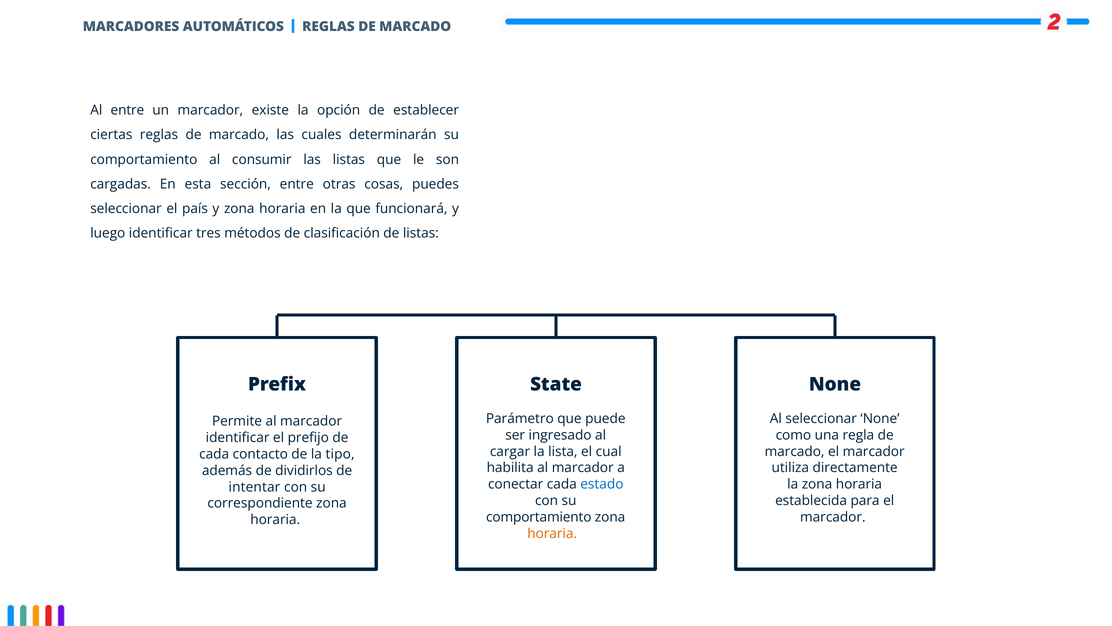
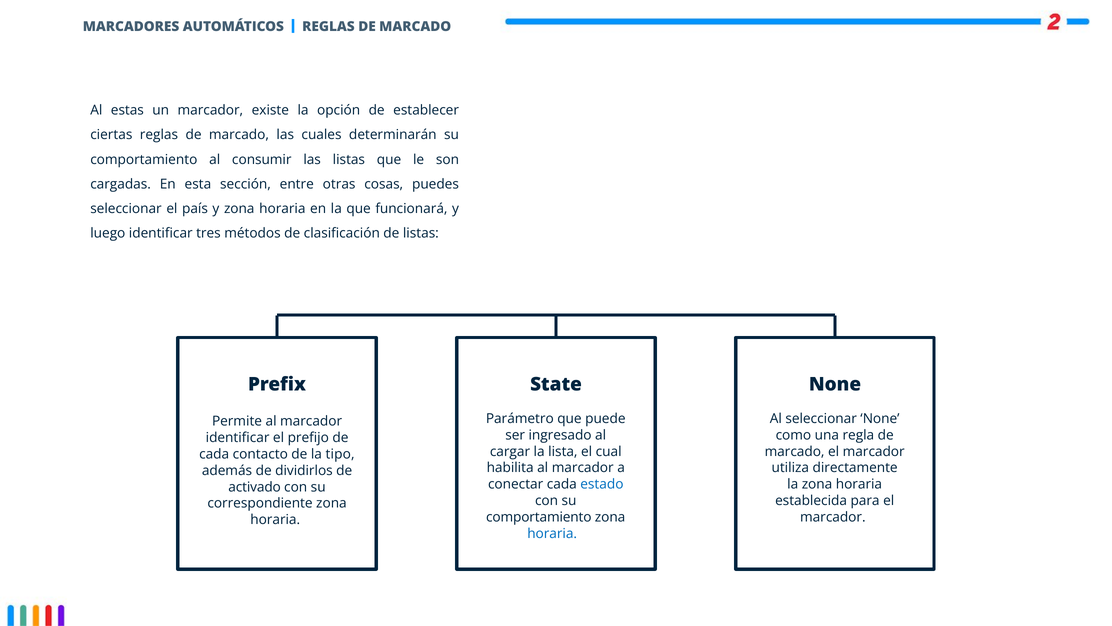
Al entre: entre -> estas (127, 110)
intentar: intentar -> activado (255, 487)
horaria colour: orange -> blue (552, 534)
